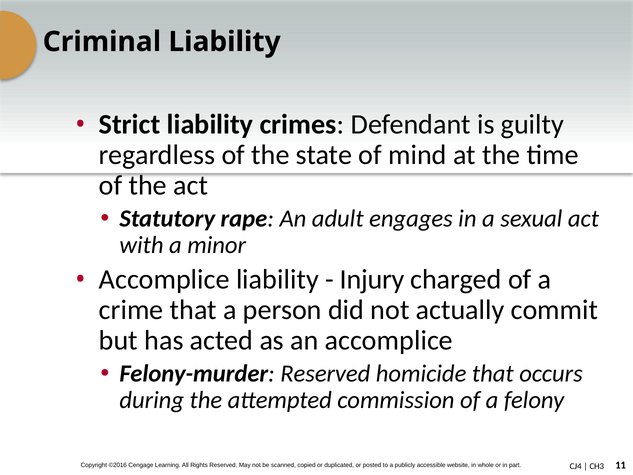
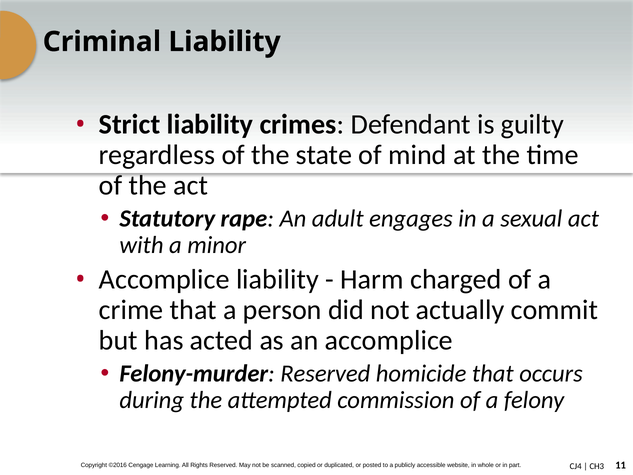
Injury: Injury -> Harm (372, 279)
